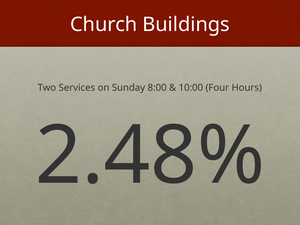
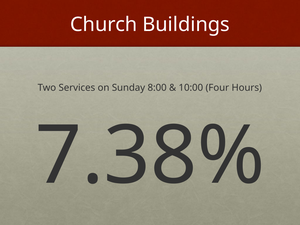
2.48%: 2.48% -> 7.38% (150, 156)
